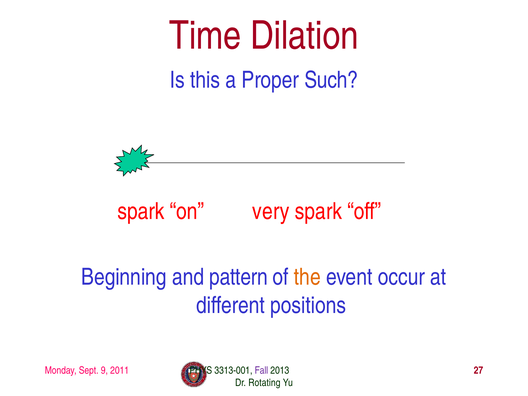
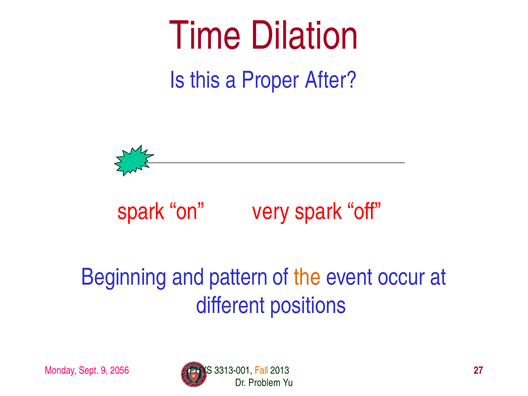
Such: Such -> After (331, 80)
2011: 2011 -> 2056 (120, 370)
Fall colour: purple -> orange (261, 370)
Rotating: Rotating -> Problem (264, 383)
